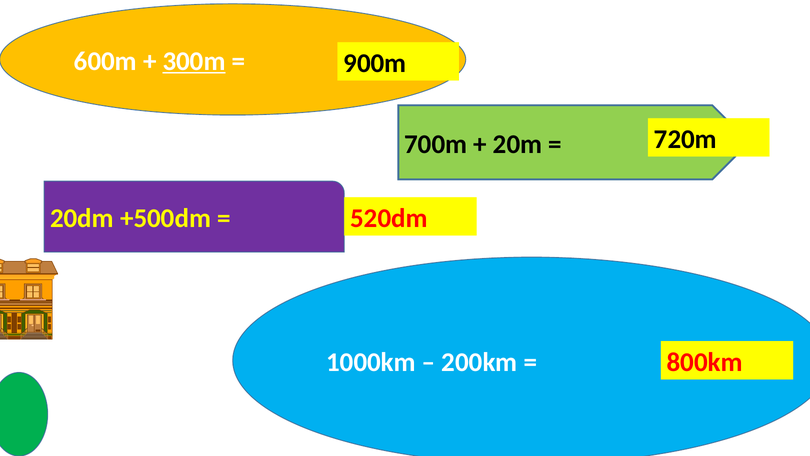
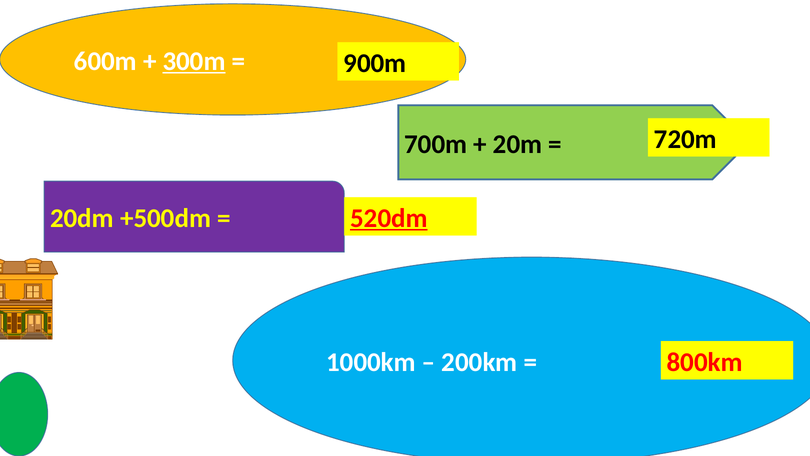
520dm underline: none -> present (389, 218)
